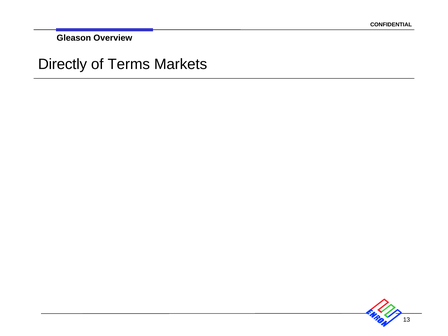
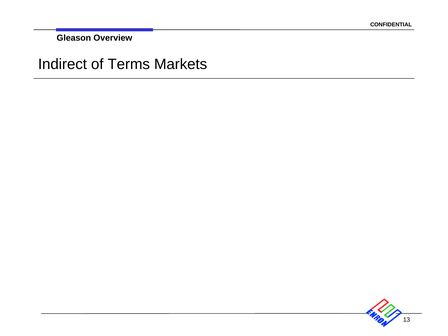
Directly: Directly -> Indirect (62, 64)
